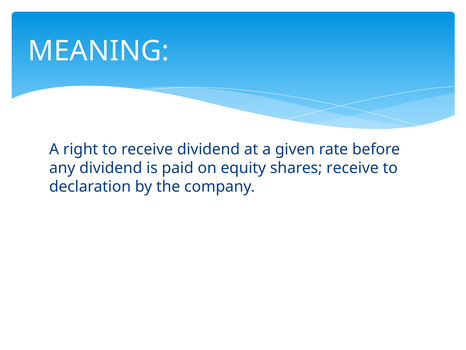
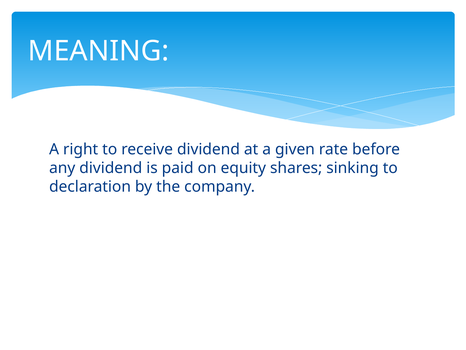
shares receive: receive -> sinking (353, 168)
